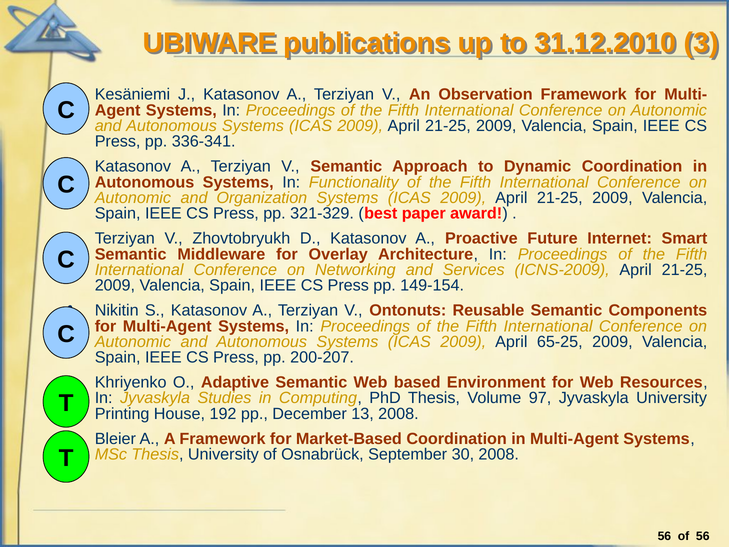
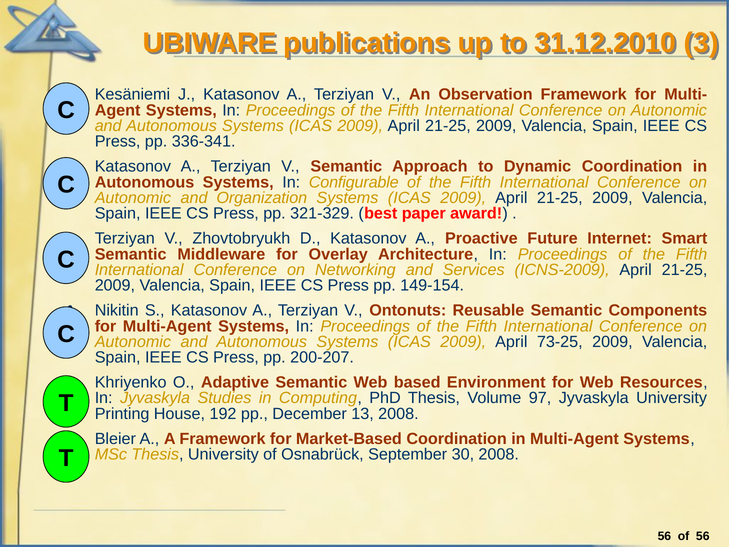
Functionality: Functionality -> Configurable (354, 182)
65-25: 65-25 -> 73-25 (560, 342)
